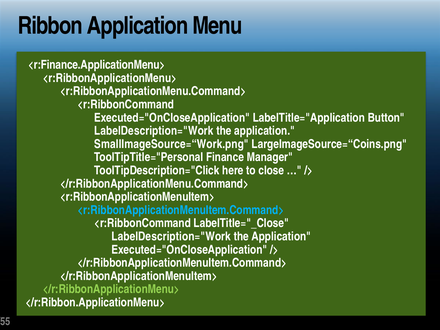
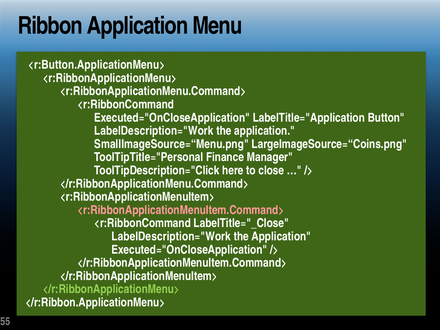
<r:Finance.ApplicationMenu>: <r:Finance.ApplicationMenu> -> <r:Button.ApplicationMenu> (97, 65)
SmallImageSource=“Work.png: SmallImageSource=“Work.png -> SmallImageSource=“Menu.png (172, 144)
<r:RibbonApplicationMenuItem.Command> colour: light blue -> pink (181, 210)
